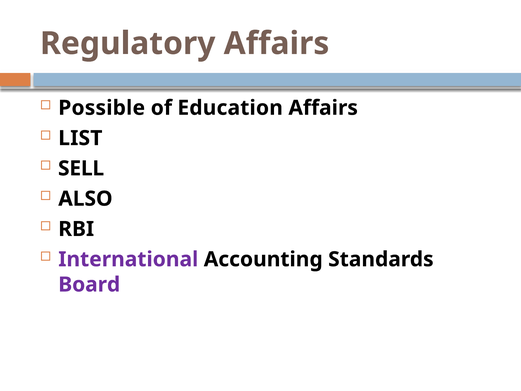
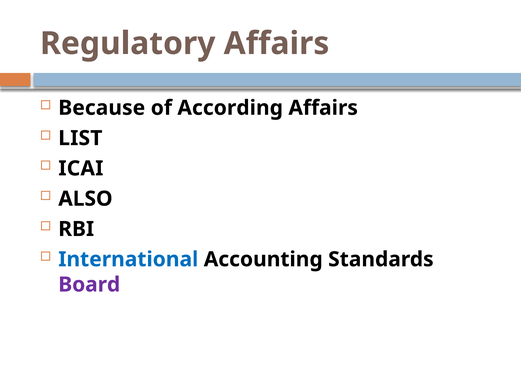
Possible: Possible -> Because (102, 108)
Education: Education -> According (230, 108)
SELL: SELL -> ICAI (81, 168)
International colour: purple -> blue (128, 259)
